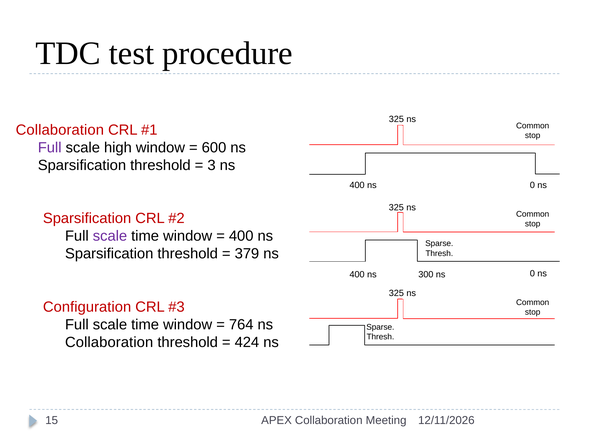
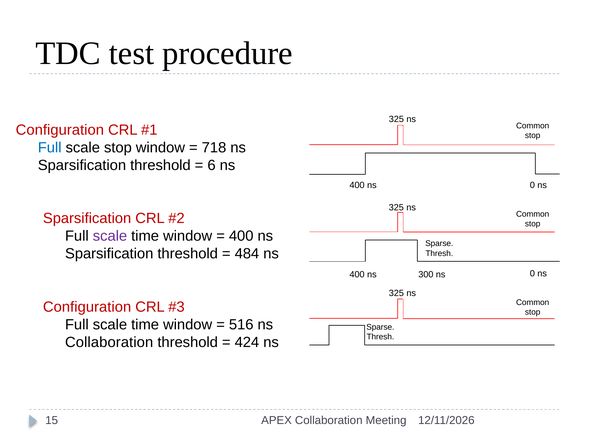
Collaboration: Collaboration -> Configuration (60, 130)
Full colour: purple -> blue (50, 148)
scale high: high -> stop (118, 148)
600: 600 -> 718 (214, 148)
3: 3 -> 6 (212, 165)
379: 379 -> 484 (247, 254)
764: 764 -> 516 (241, 324)
